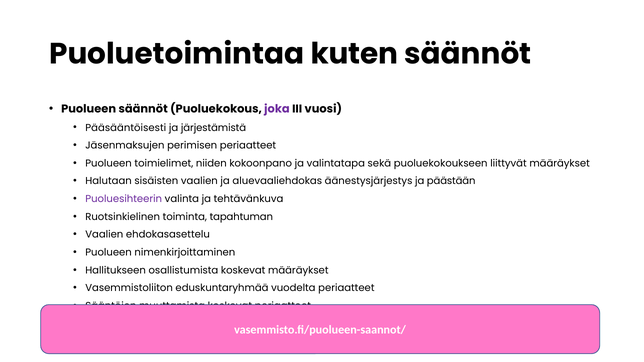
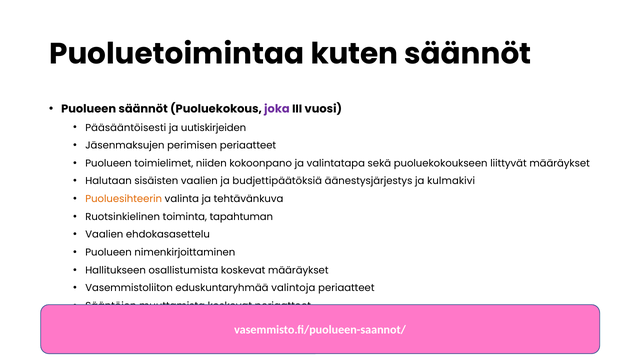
järjestämistä: järjestämistä -> uutiskirjeiden (214, 128)
aluevaaliehdokas: aluevaaliehdokas -> budjettipäätöksiä (277, 181)
päästään: päästään -> kulmakivi (451, 181)
Puoluesihteerin colour: purple -> orange (124, 199)
vuodelta: vuodelta -> valintoja (293, 288)
